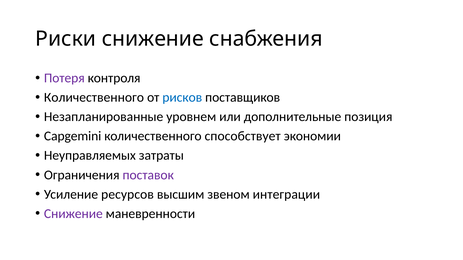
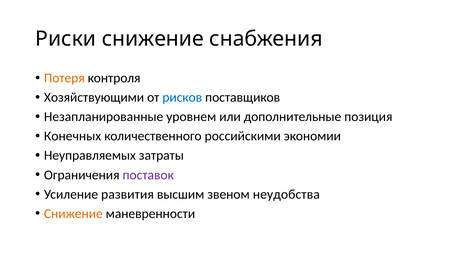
Потеря colour: purple -> orange (64, 78)
Количественного: Количественного -> Хозяйствующими (94, 98)
Capgemini: Capgemini -> Конечных (73, 136)
способствует: способствует -> российскими (243, 136)
ресурсов: ресурсов -> развития (127, 195)
интеграции: интеграции -> неудобства (286, 195)
Снижение colour: purple -> orange (73, 214)
